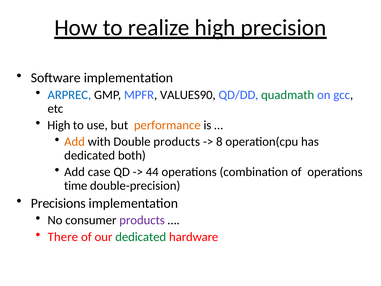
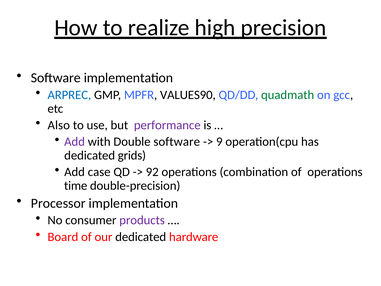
High: High -> Also (59, 125)
performance colour: orange -> purple (167, 125)
Add colour: orange -> purple (75, 142)
Double products: products -> software (177, 142)
8: 8 -> 9 (219, 142)
both: both -> grids (132, 155)
44: 44 -> 92 (152, 172)
Precisions: Precisions -> Processor (58, 203)
There: There -> Board (63, 237)
dedicated colour: green -> black (141, 237)
